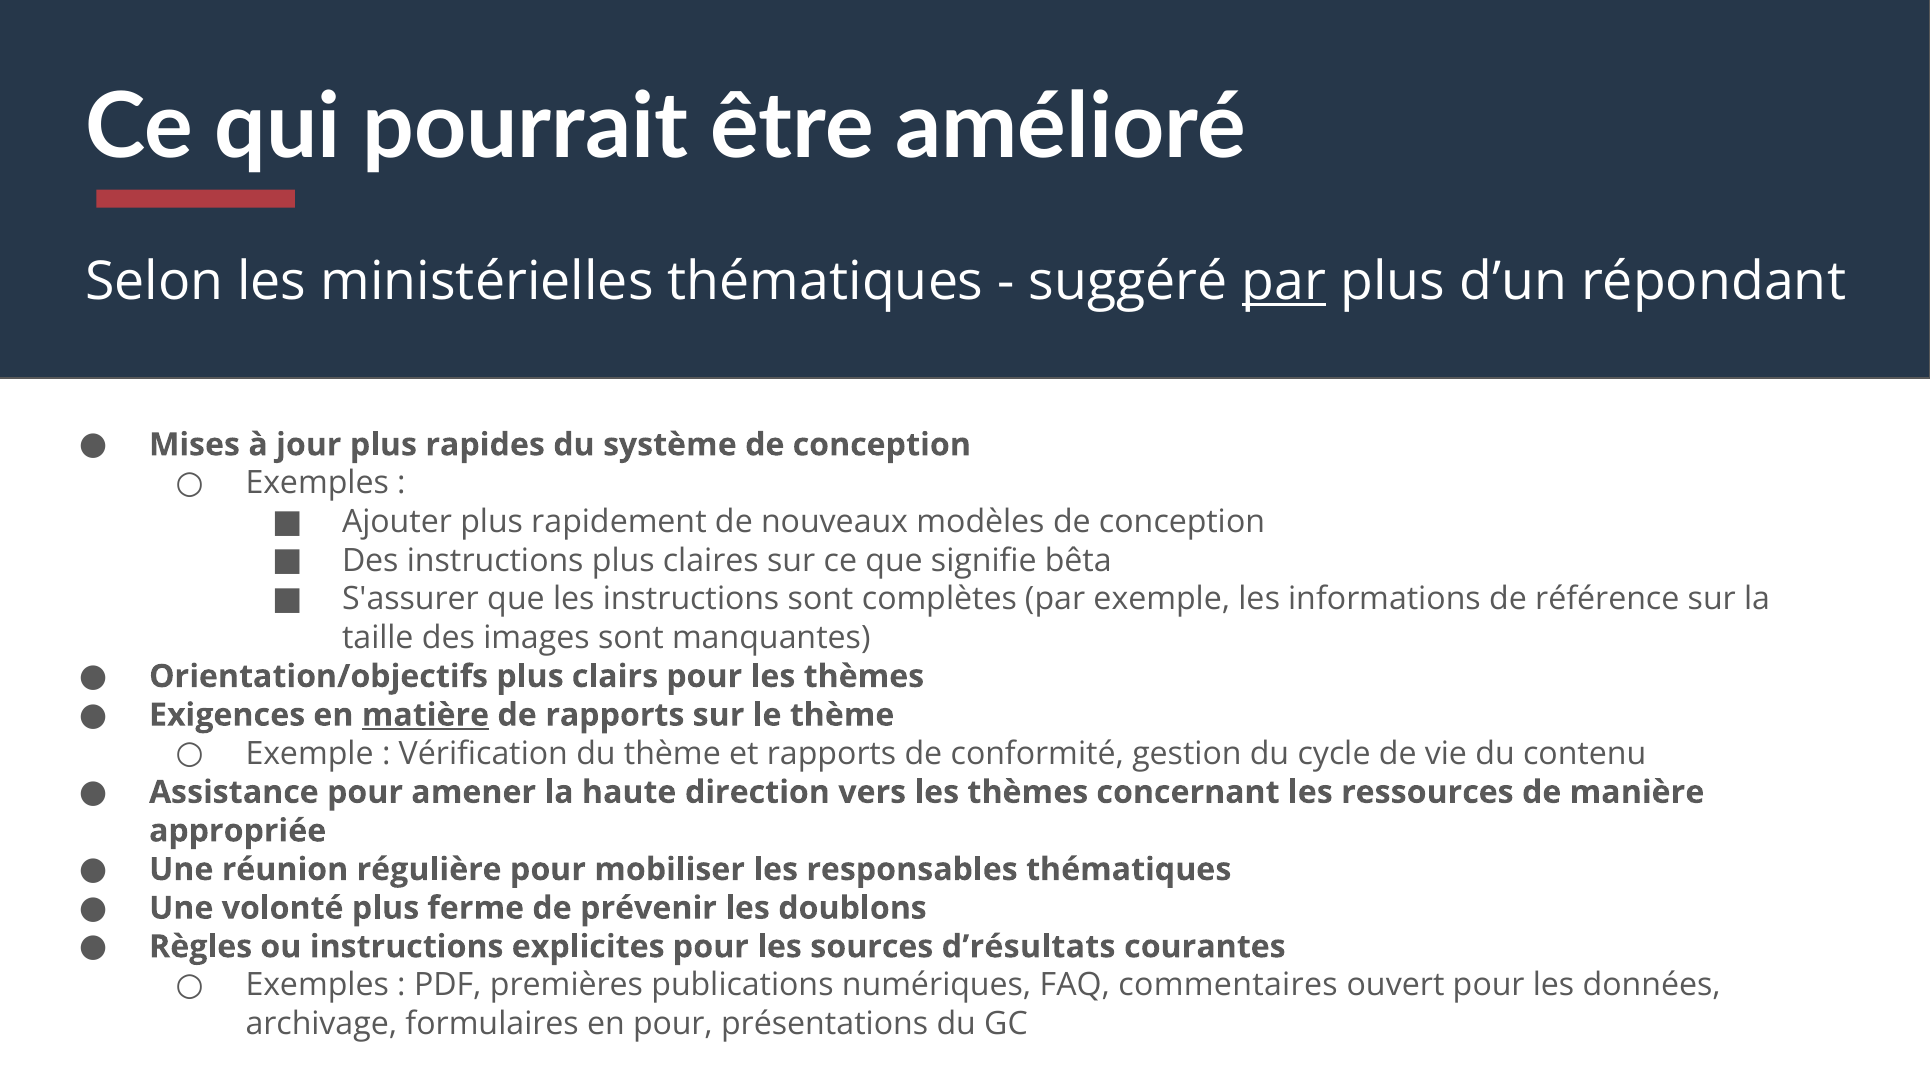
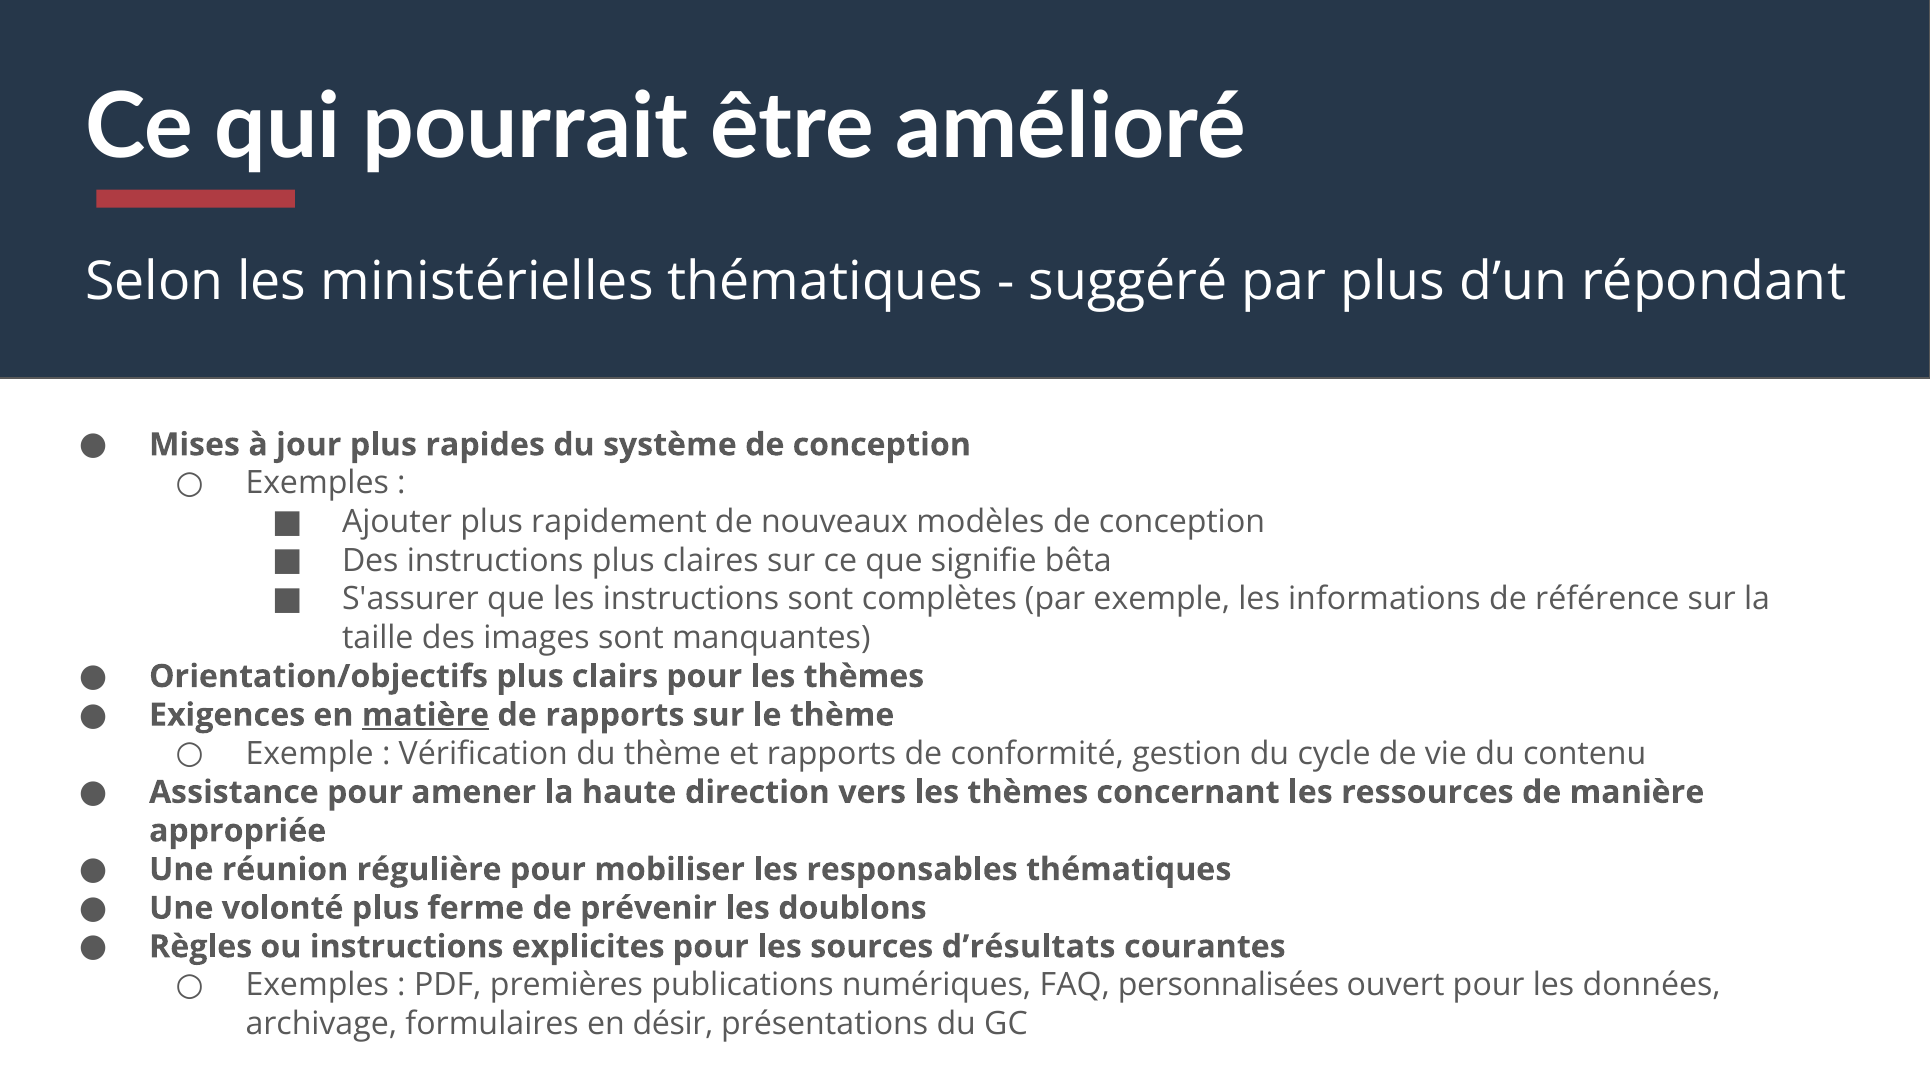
par underline: present -> none (1284, 281)
commentaires: commentaires -> personnalisées (1228, 985)
en pour: pour -> désir (673, 1024)
